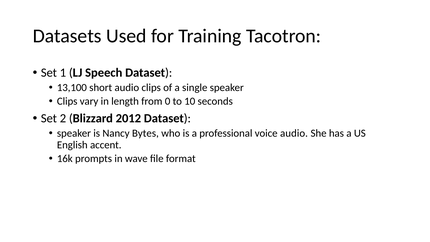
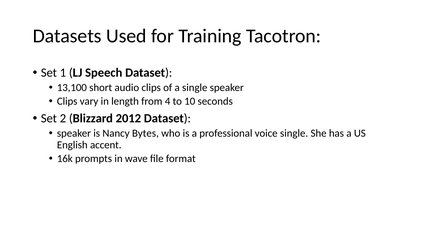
0: 0 -> 4 (168, 101)
voice audio: audio -> single (294, 133)
